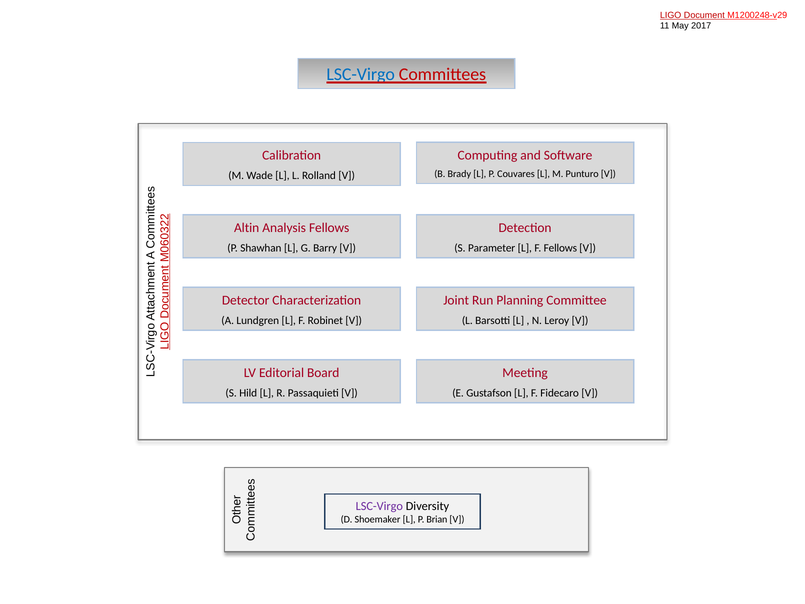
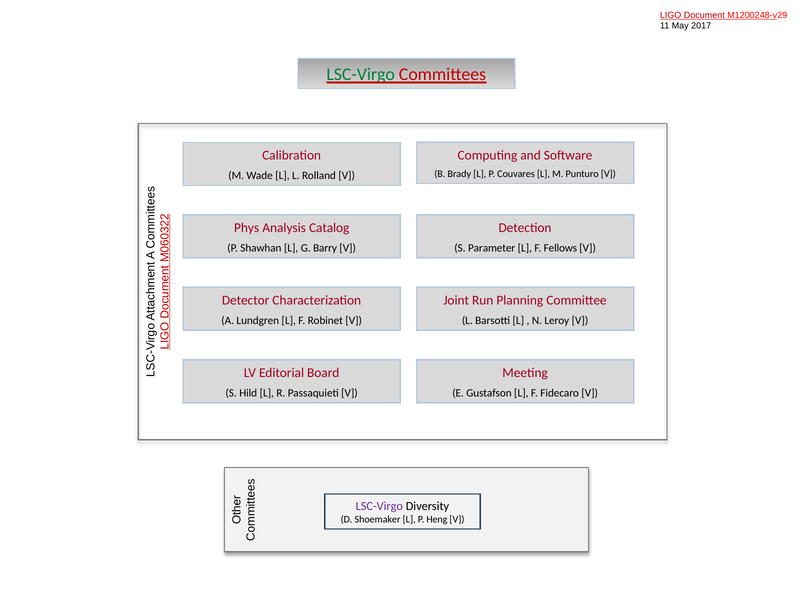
LSC-Virgo colour: blue -> green (361, 75)
Altin: Altin -> Phys (247, 228)
Analysis Fellows: Fellows -> Catalog (329, 228)
Brian: Brian -> Heng (437, 519)
